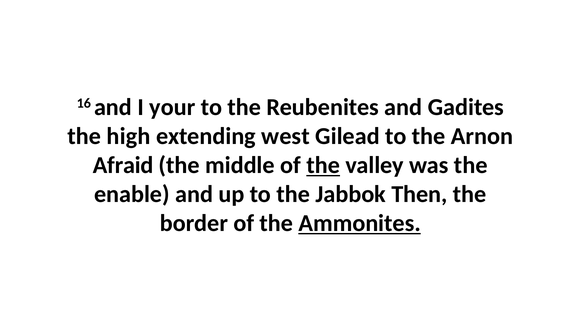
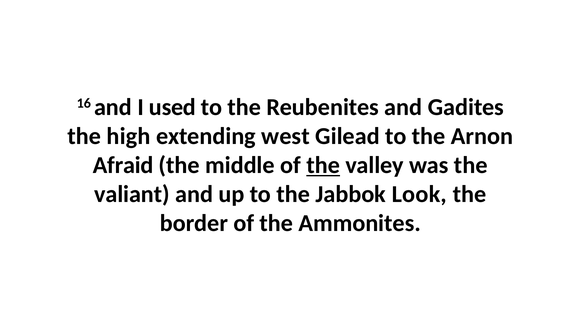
your: your -> used (172, 107)
enable: enable -> valiant (132, 194)
Then: Then -> Look (419, 194)
Ammonites underline: present -> none (360, 223)
